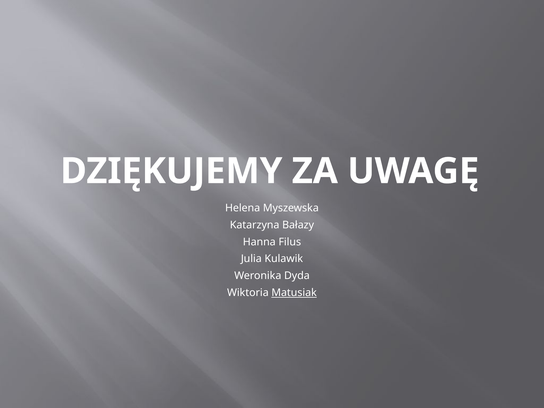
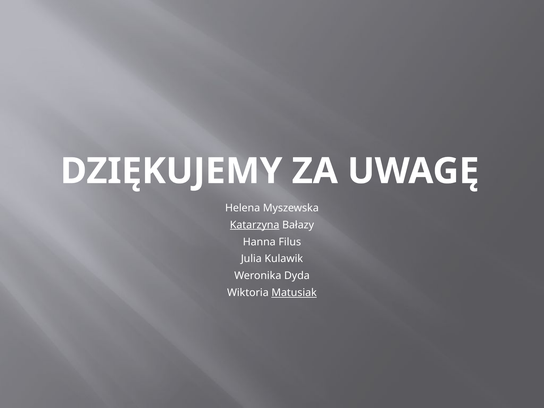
Katarzyna underline: none -> present (255, 225)
